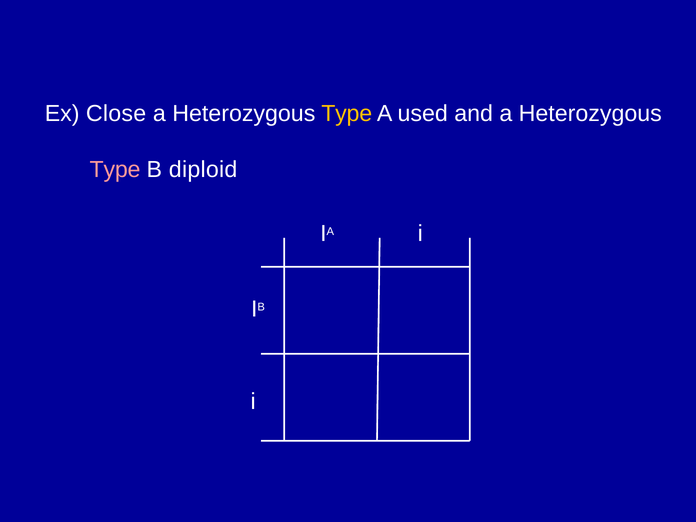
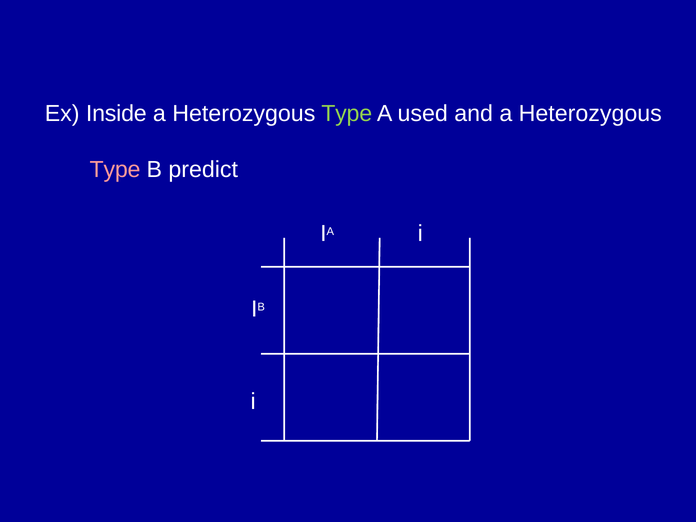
Close: Close -> Inside (116, 114)
Type colour: yellow -> light green (347, 114)
diploid: diploid -> predict (203, 169)
